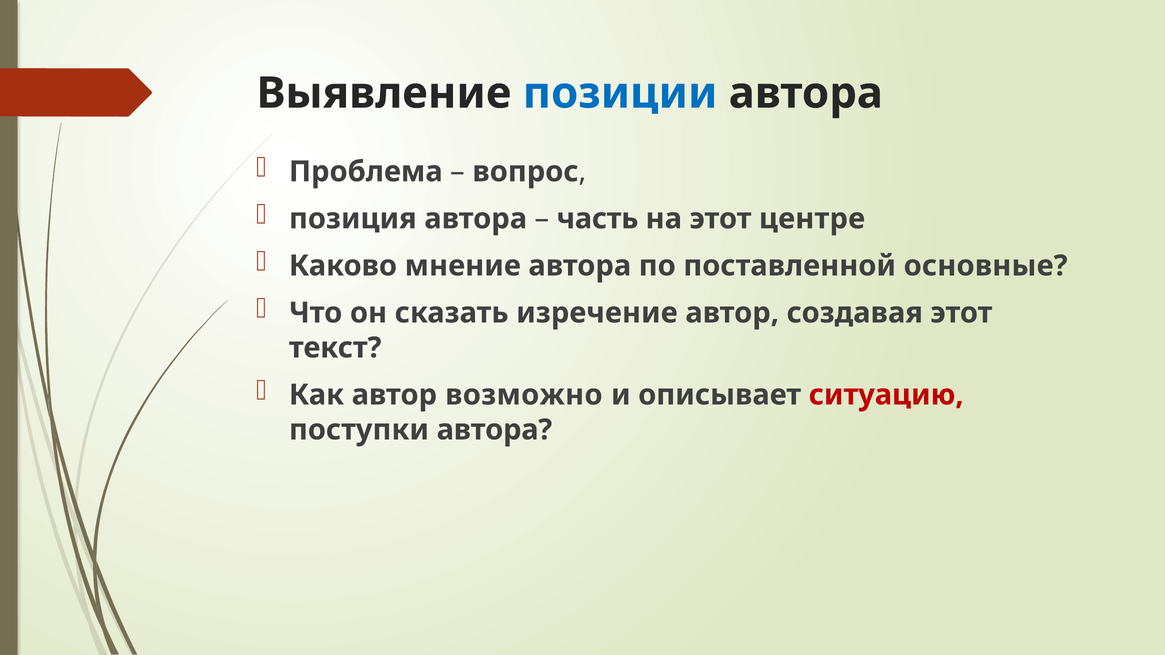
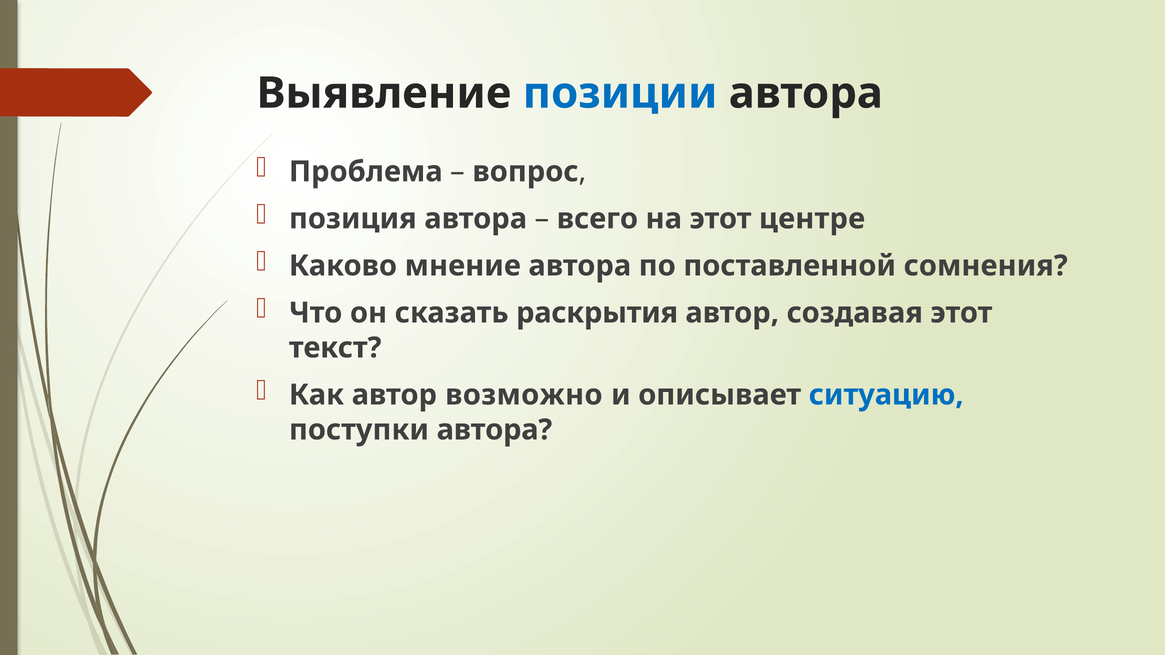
часть: часть -> всего (597, 219)
основные: основные -> сомнения (986, 266)
изречение: изречение -> раскрытия (597, 313)
ситуацию colour: red -> blue (886, 395)
